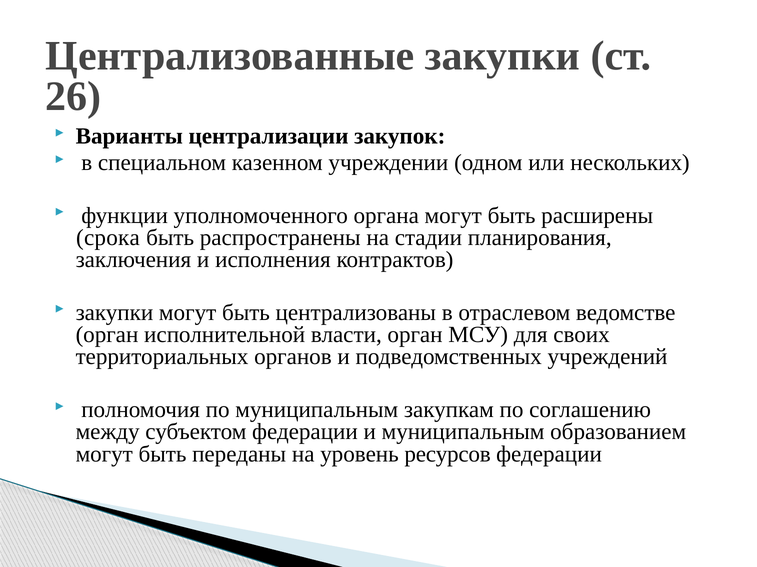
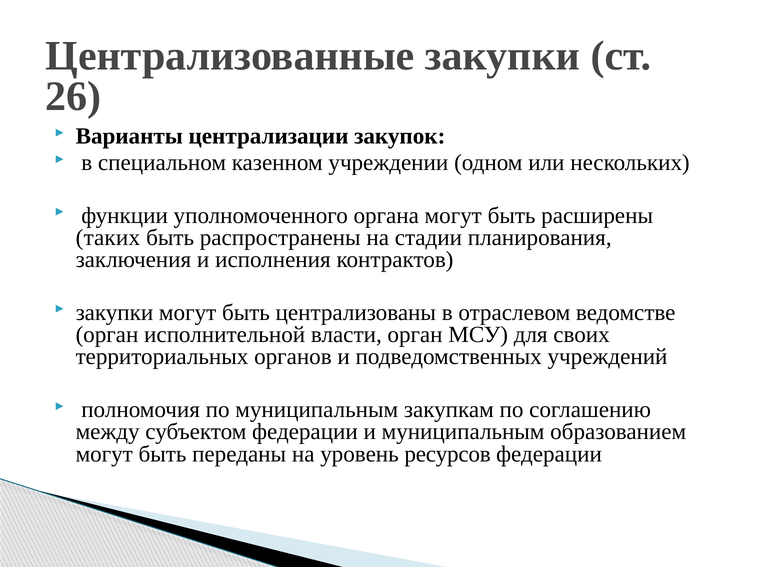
срока: срока -> таких (108, 238)
